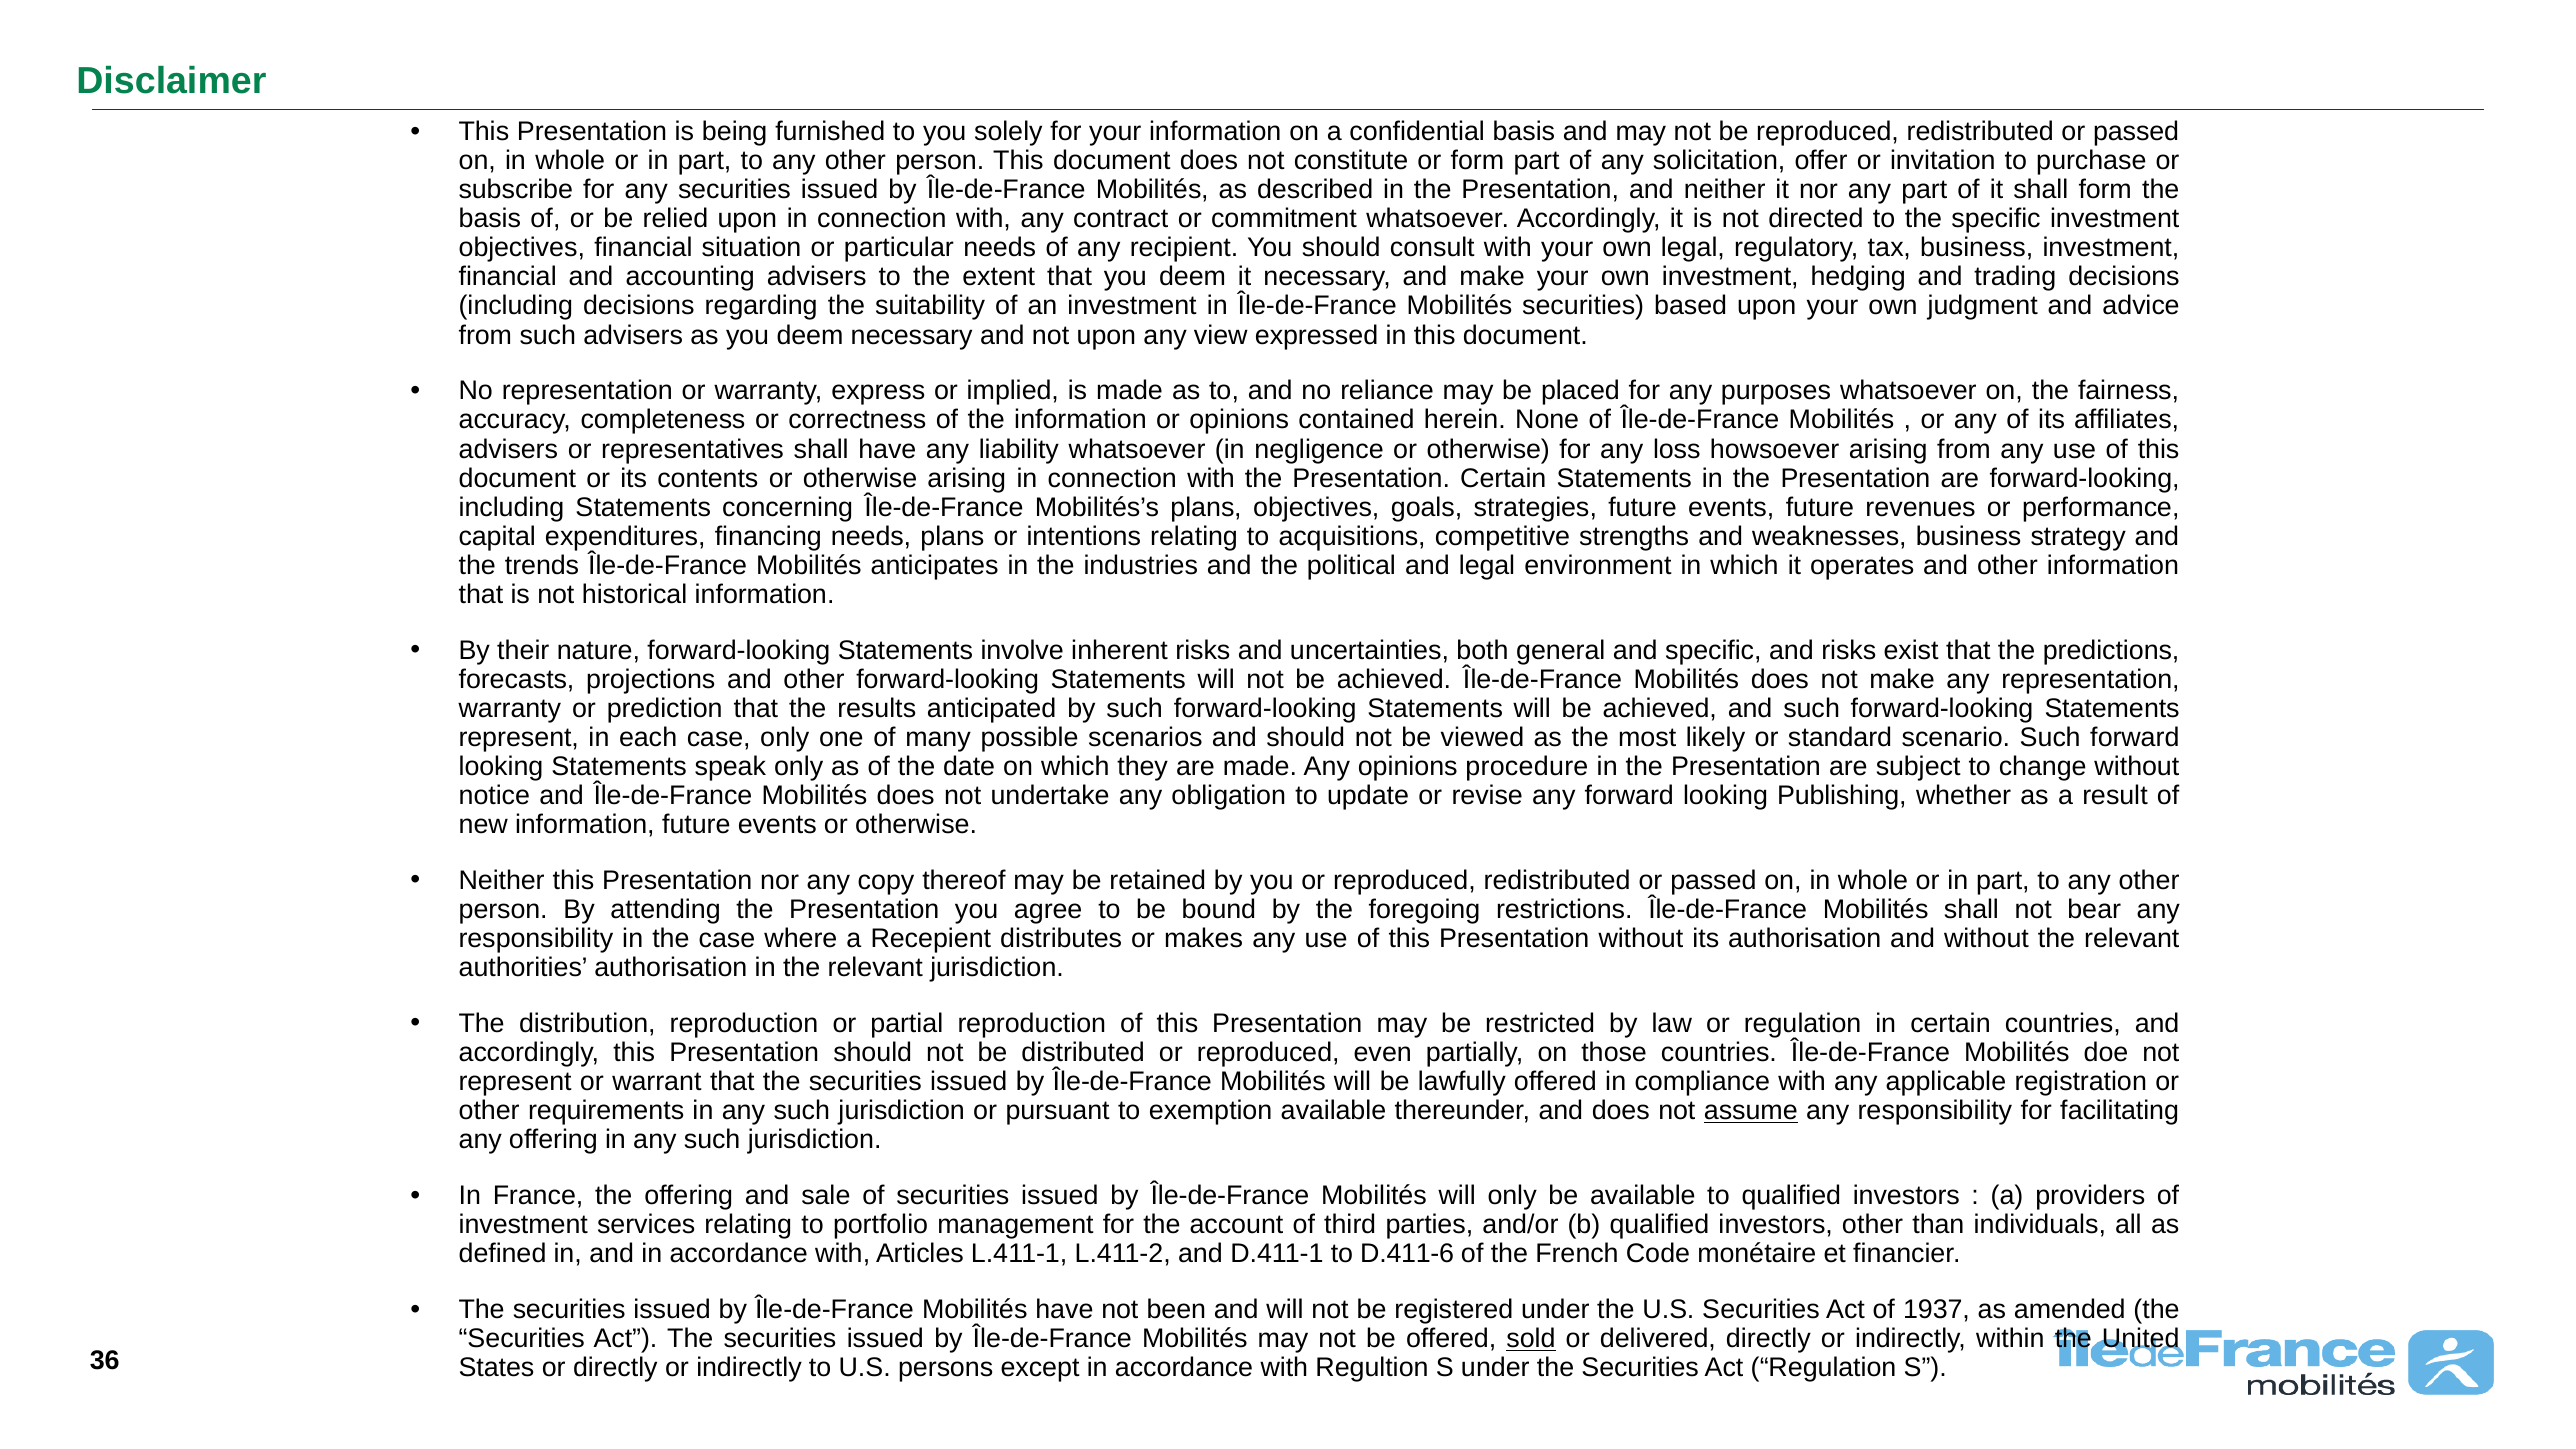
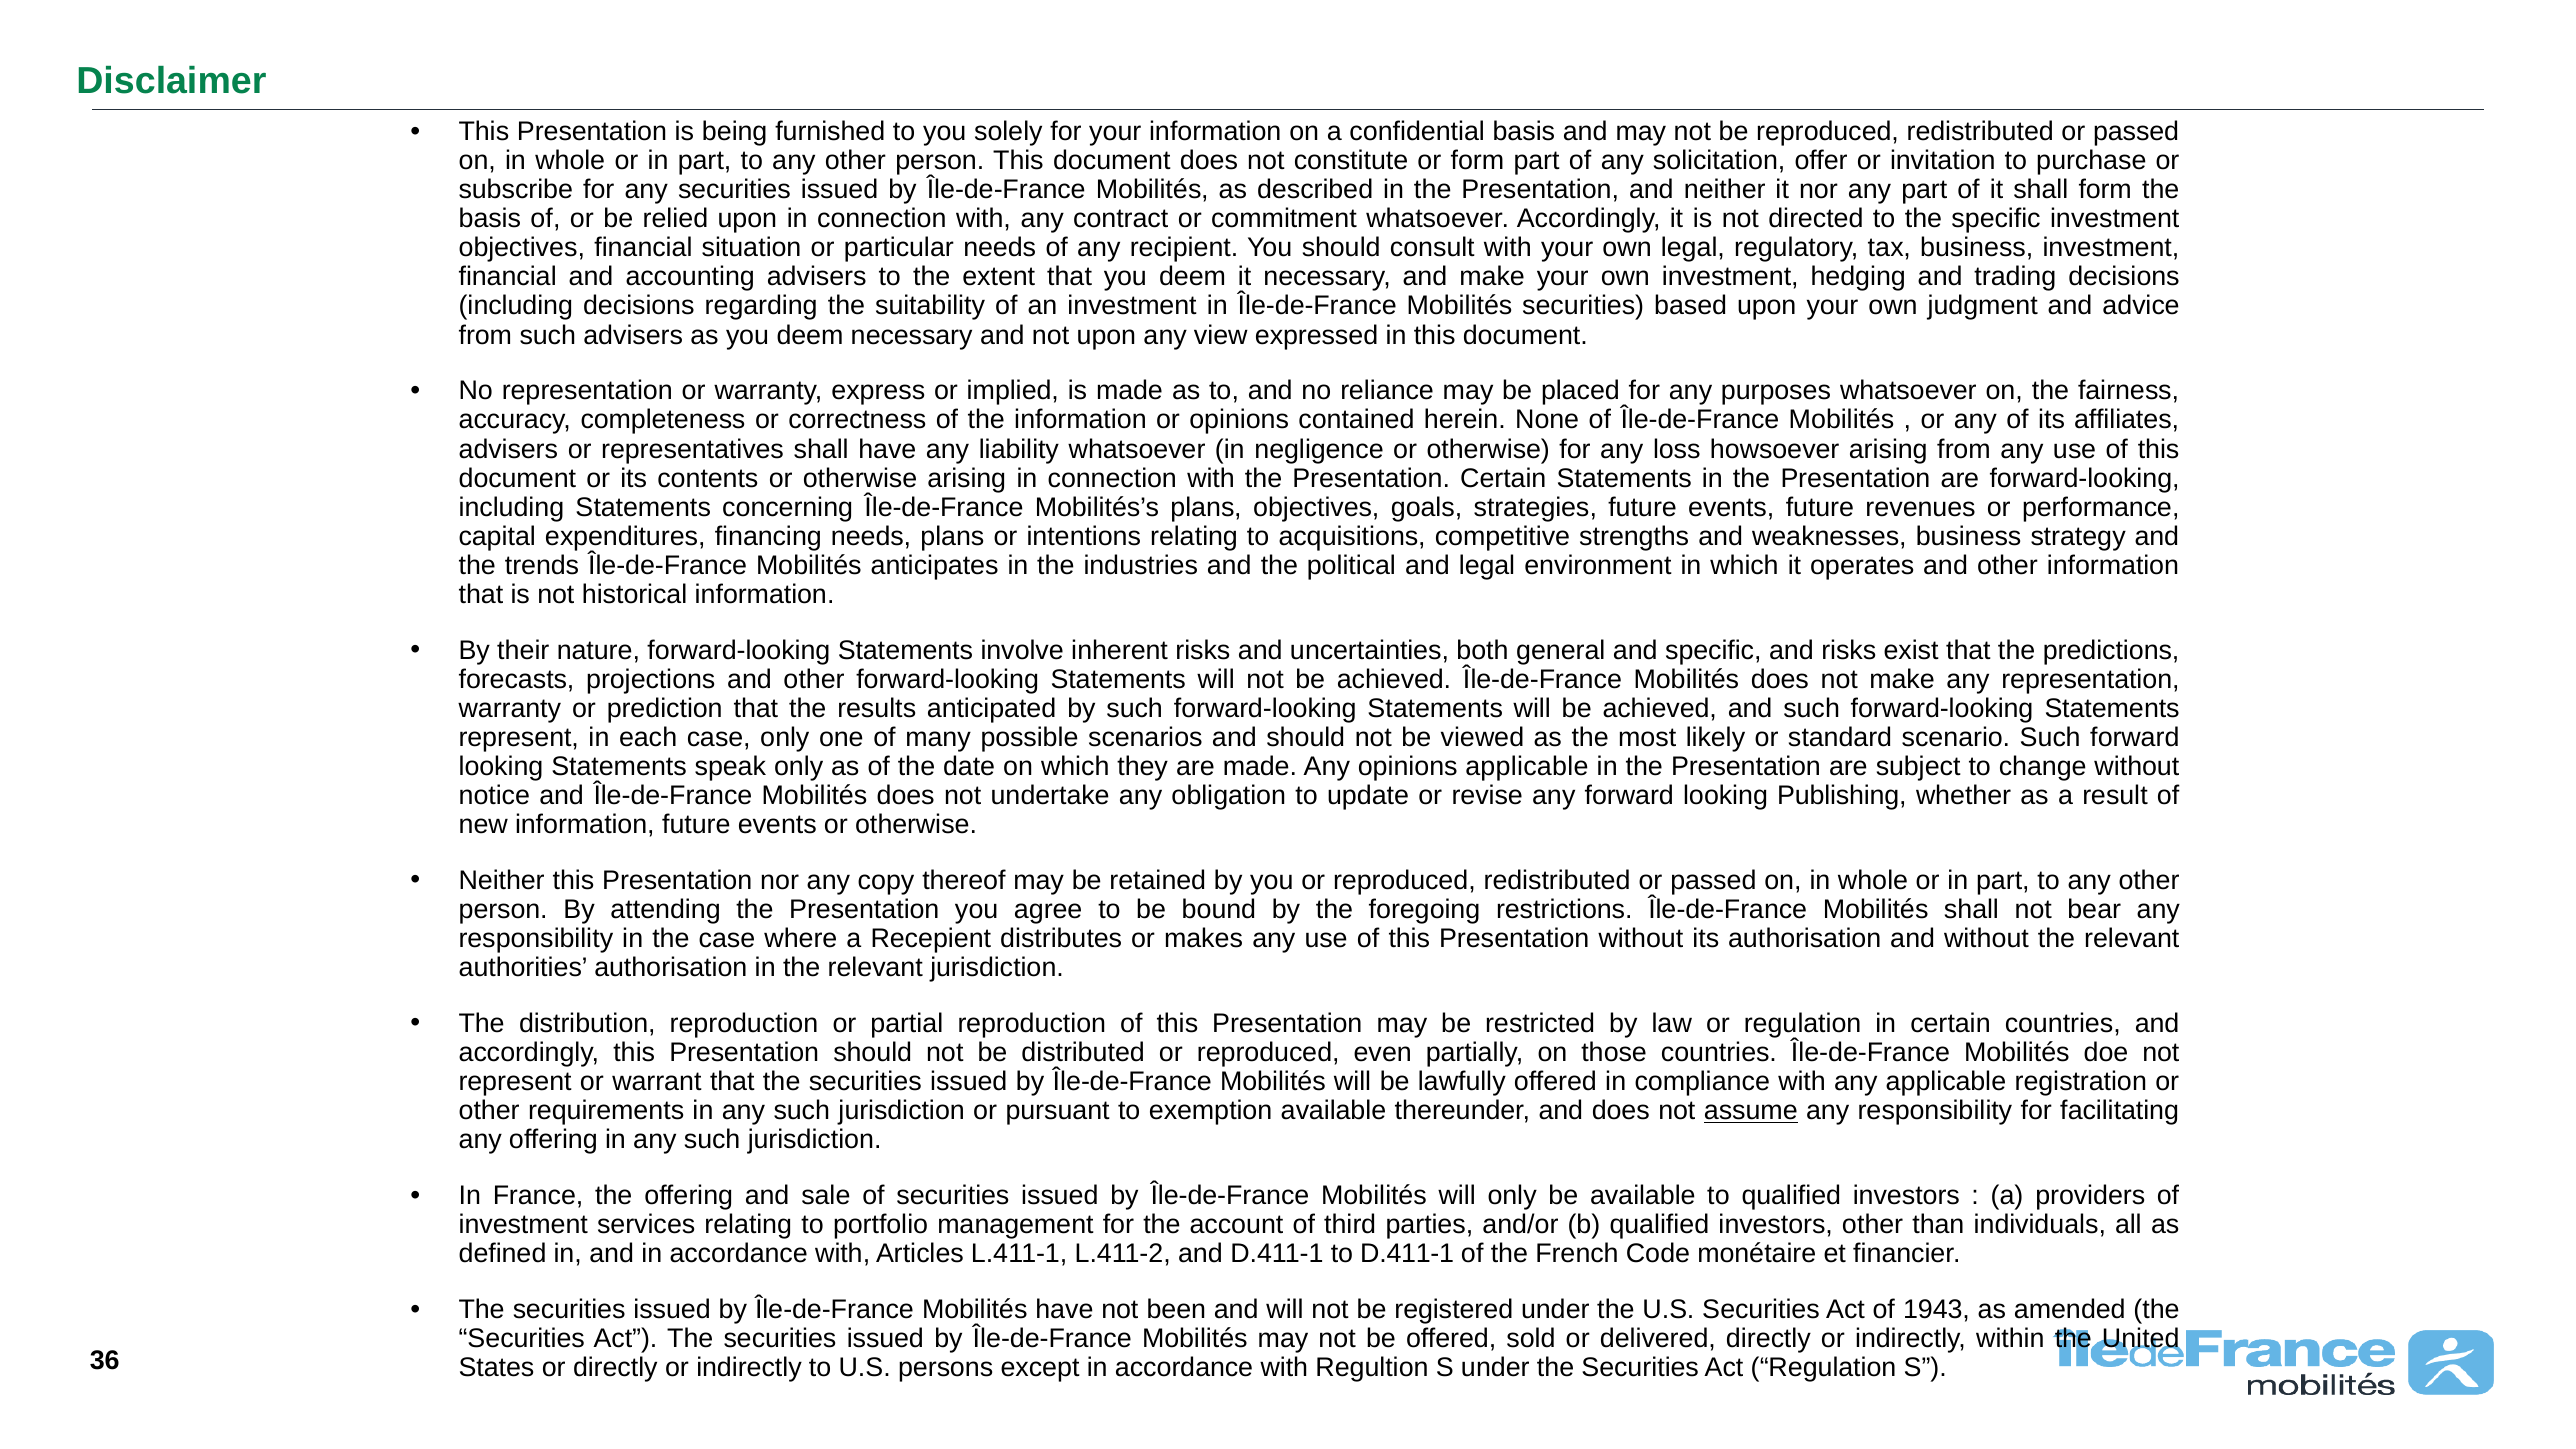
opinions procedure: procedure -> applicable (1527, 767)
to D.411-6: D.411-6 -> D.411-1 (1407, 1254)
1937: 1937 -> 1943 (1937, 1310)
sold underline: present -> none (1531, 1339)
